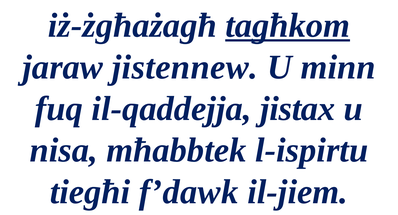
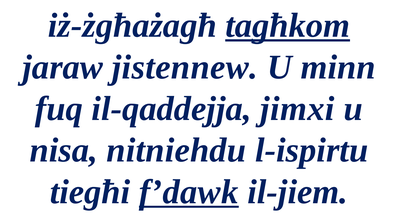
jistax: jistax -> jimxi (297, 108)
mħabbtek: mħabbtek -> nitniehdu (176, 150)
f’dawk underline: none -> present (189, 191)
